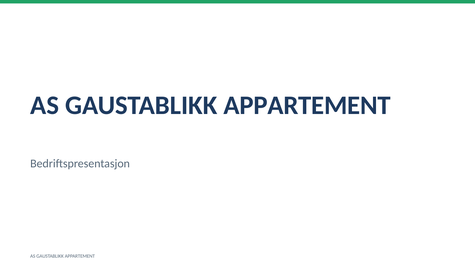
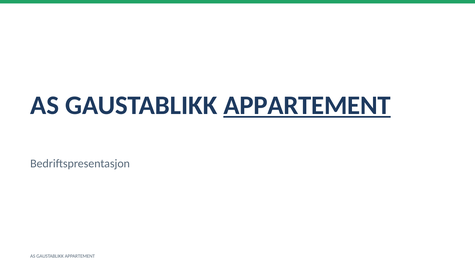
APPARTEMENT underline: none -> present (307, 105)
